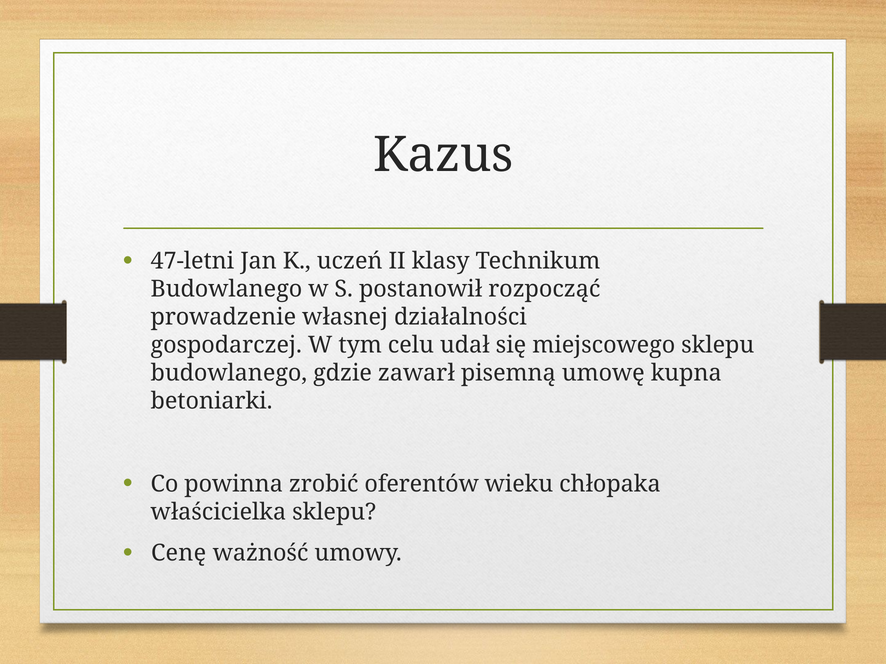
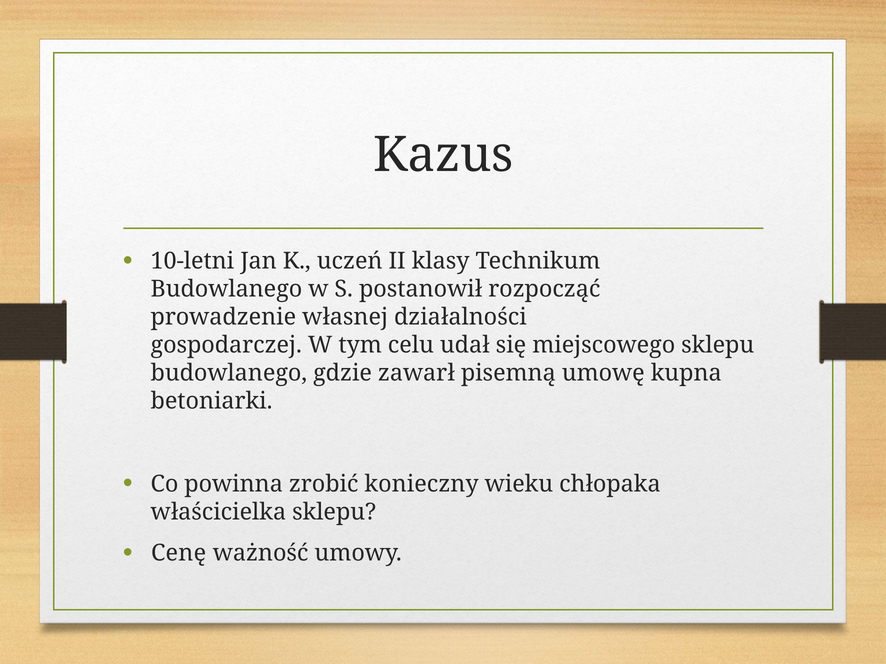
47-letni: 47-letni -> 10-letni (192, 261)
oferentów: oferentów -> konieczny (422, 484)
